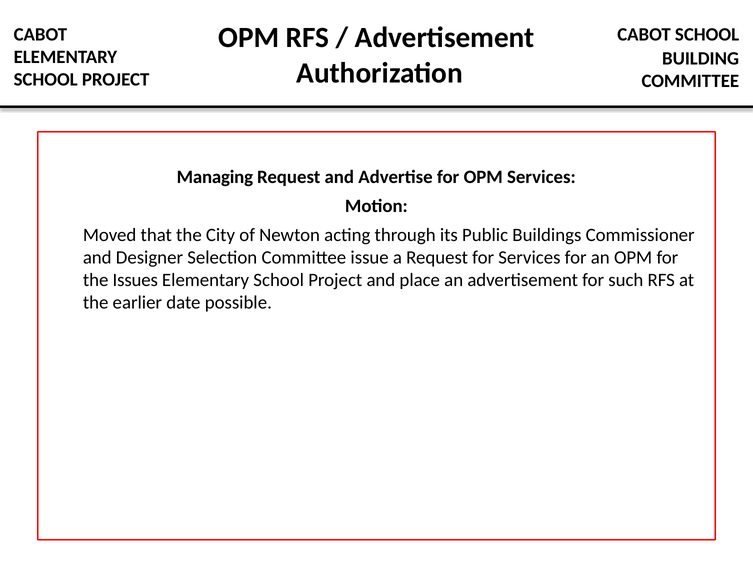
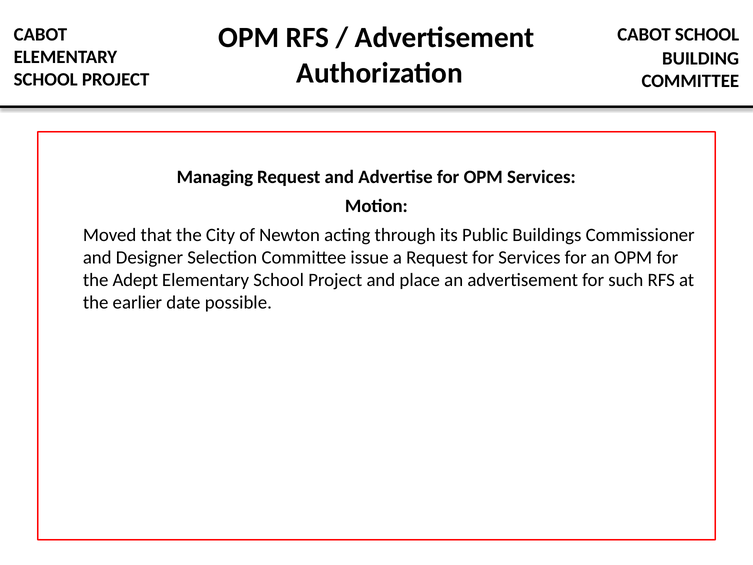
Issues: Issues -> Adept (135, 280)
